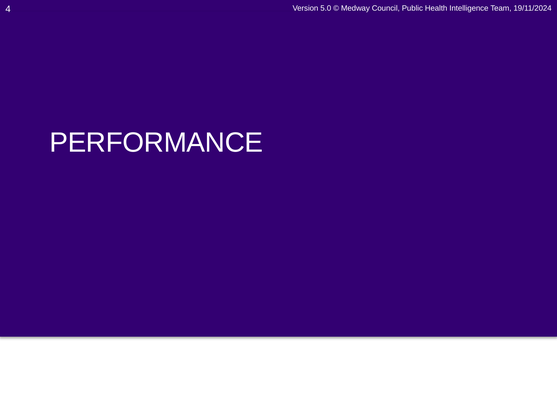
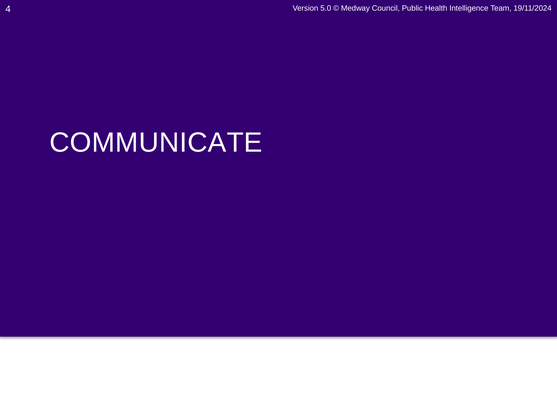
PERFORMANCE: PERFORMANCE -> COMMUNICATE (156, 143)
